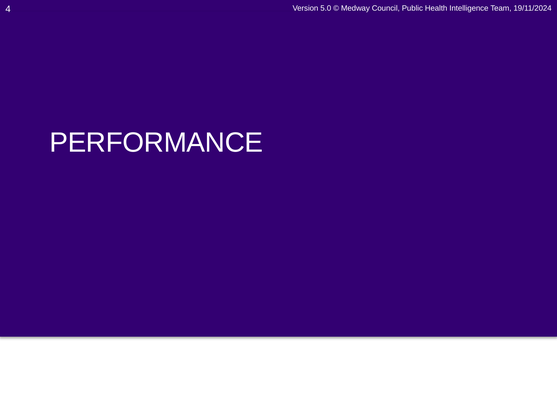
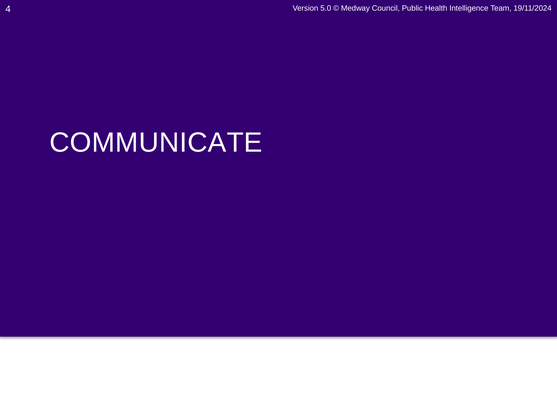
PERFORMANCE: PERFORMANCE -> COMMUNICATE (156, 143)
